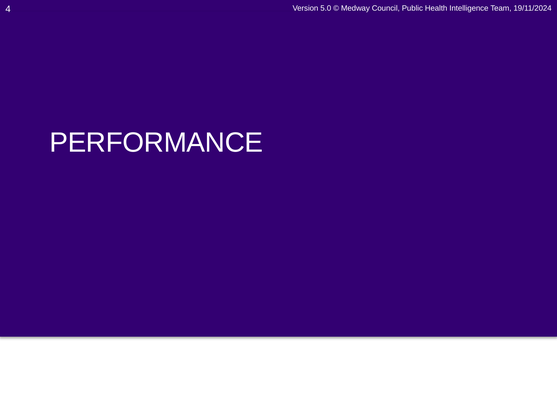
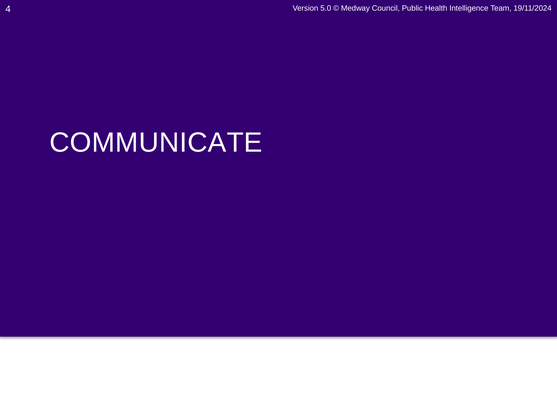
PERFORMANCE: PERFORMANCE -> COMMUNICATE (156, 143)
